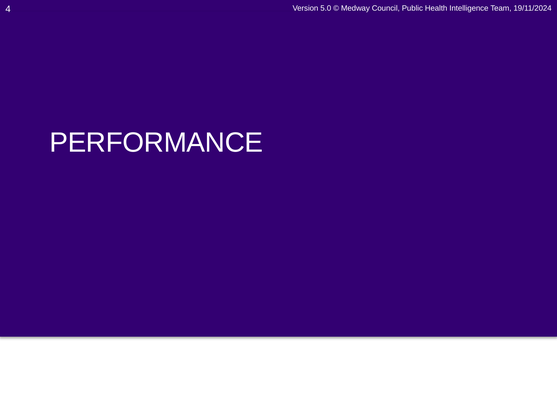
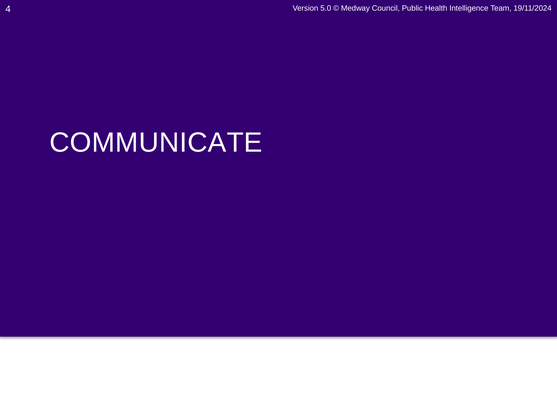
PERFORMANCE: PERFORMANCE -> COMMUNICATE (156, 143)
